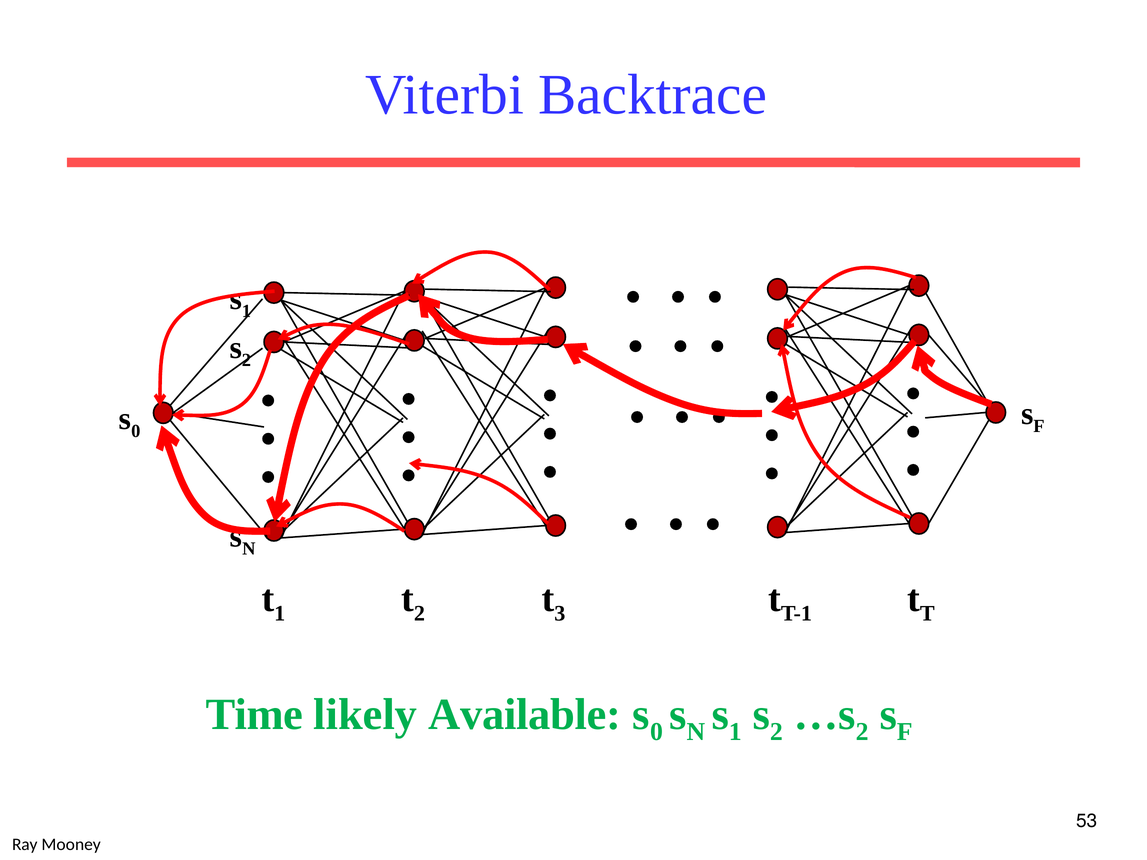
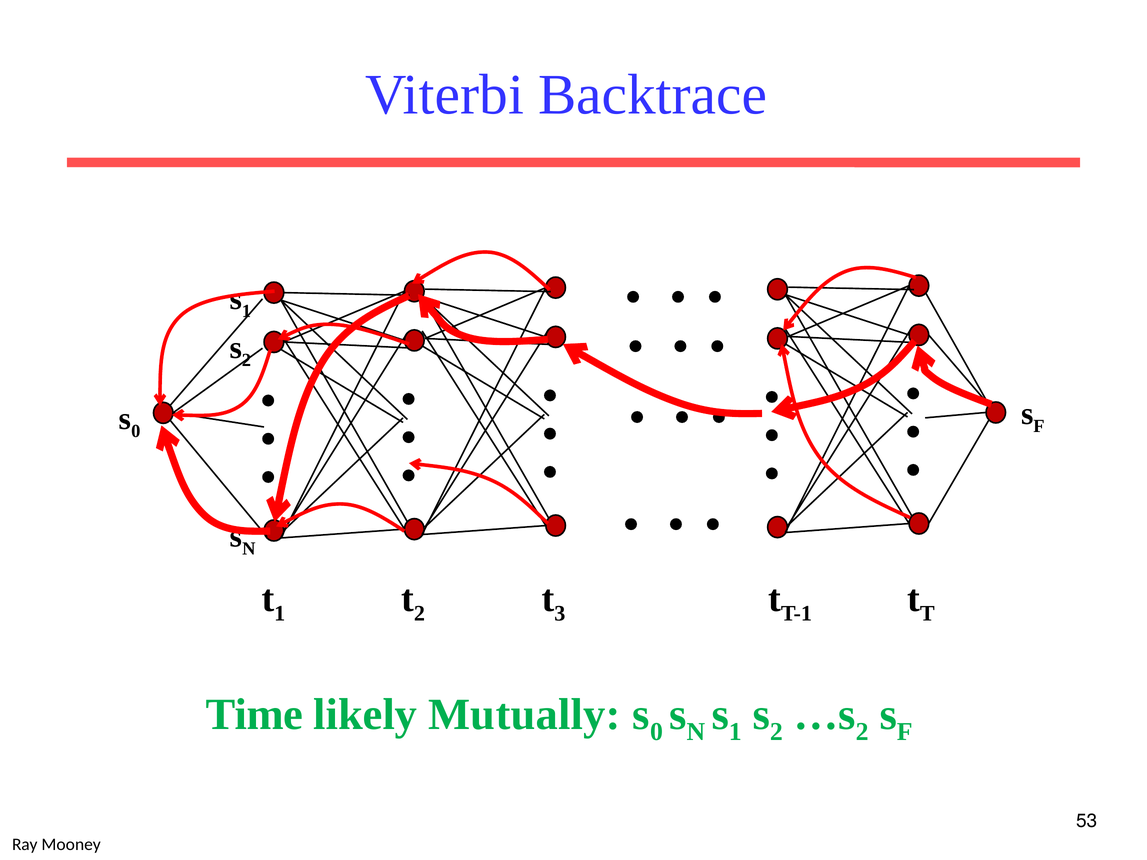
Available: Available -> Mutually (524, 715)
